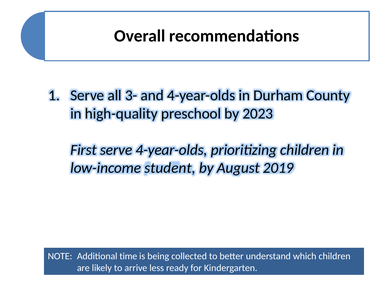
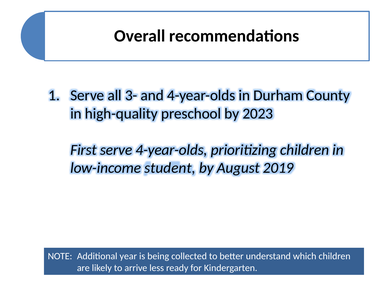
time: time -> year (128, 256)
